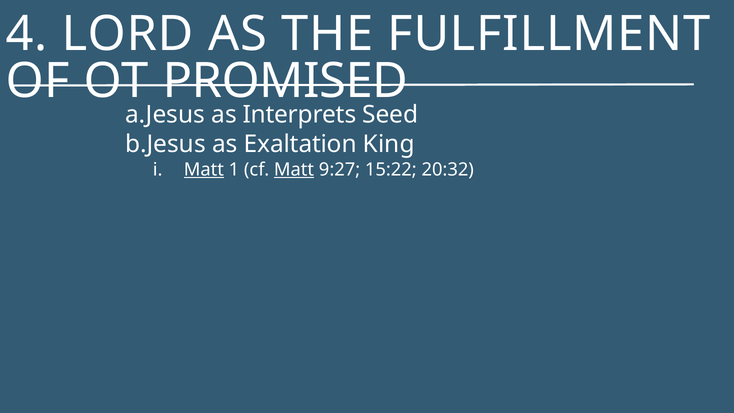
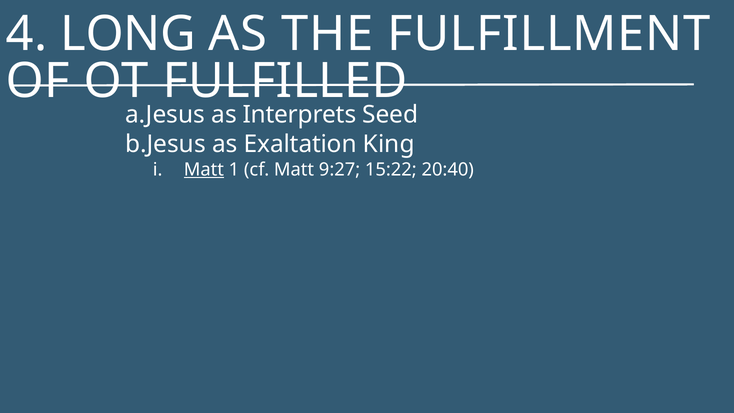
LORD: LORD -> LONG (128, 34)
PROMISED: PROMISED -> FULFILLED (285, 81)
Matt underline: present -> none (294, 169)
20:32: 20:32 -> 20:40 (448, 169)
